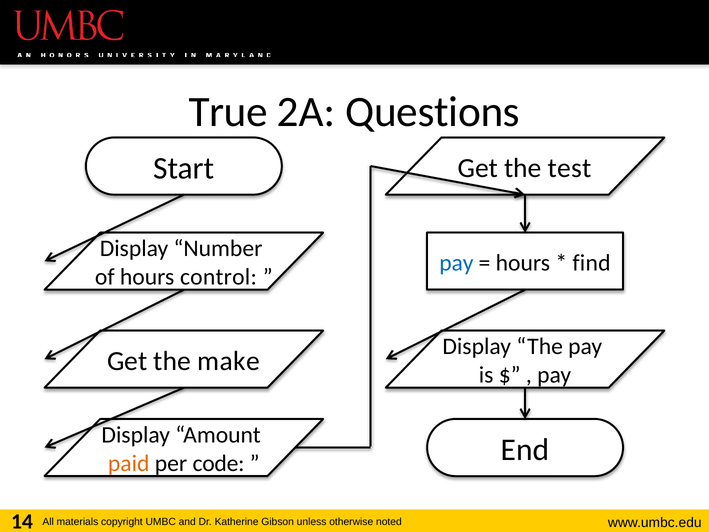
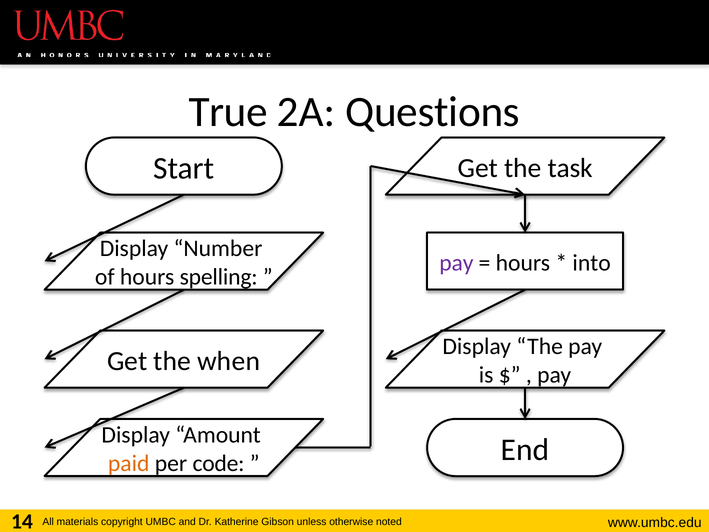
test: test -> task (570, 168)
pay colour: blue -> purple (456, 263)
find: find -> into (592, 263)
control: control -> spelling (219, 277)
make: make -> when (229, 361)
